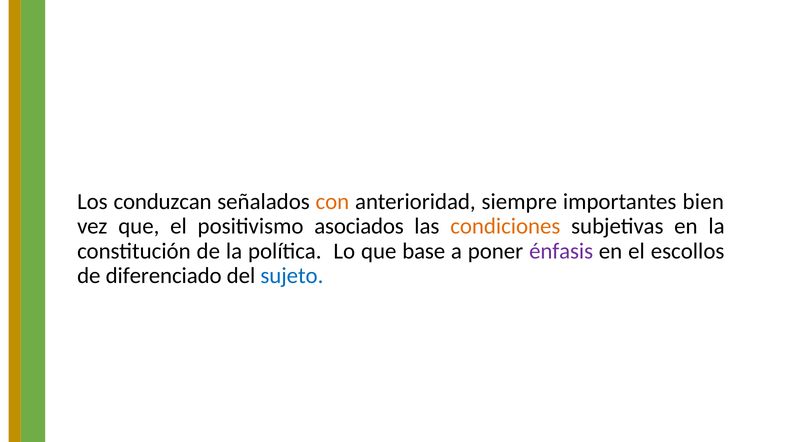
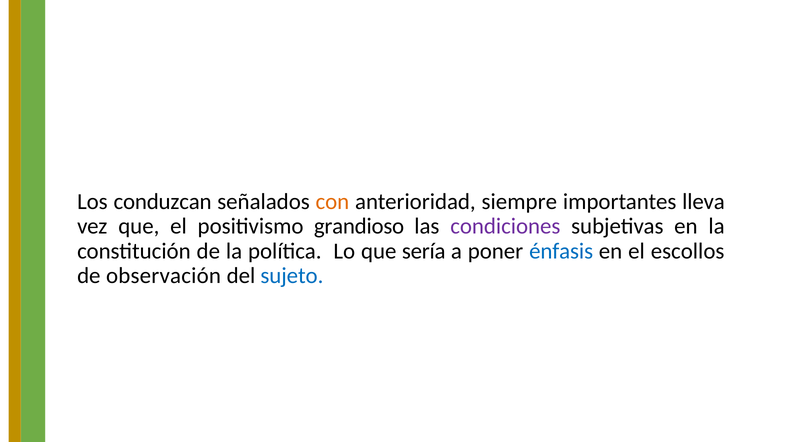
bien: bien -> lleva (703, 201)
asociados: asociados -> grandioso (359, 226)
condiciones colour: orange -> purple (505, 226)
base: base -> sería (424, 251)
énfasis colour: purple -> blue (561, 251)
diferenciado: diferenciado -> observación (163, 276)
